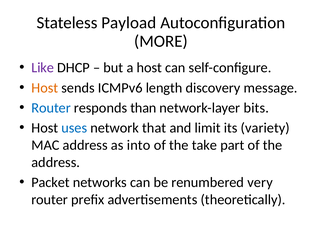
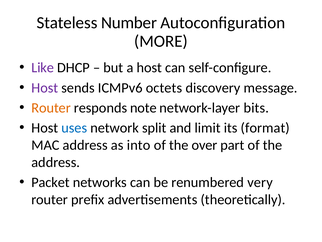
Payload: Payload -> Number (129, 23)
Host colour: orange -> purple (45, 88)
length: length -> octets (164, 88)
Router colour: blue -> orange (51, 108)
than: than -> note (143, 108)
that: that -> split (154, 128)
variety: variety -> format (265, 128)
take: take -> over (205, 145)
